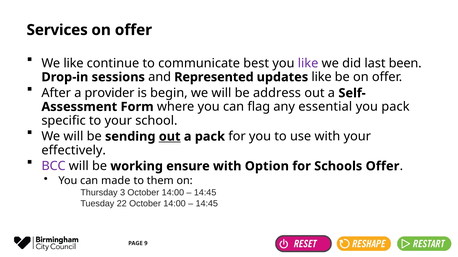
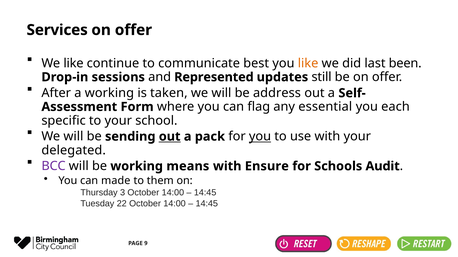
like colour: purple -> orange (308, 64)
updates like: like -> still (322, 77)
a provider: provider -> working (109, 93)
begin: begin -> taken (169, 93)
you pack: pack -> each (396, 107)
you underline: none -> present (260, 137)
effectively: effectively -> delegated (74, 151)
ensure: ensure -> means (188, 167)
Option: Option -> Ensure (267, 167)
Schools Offer: Offer -> Audit (383, 167)
